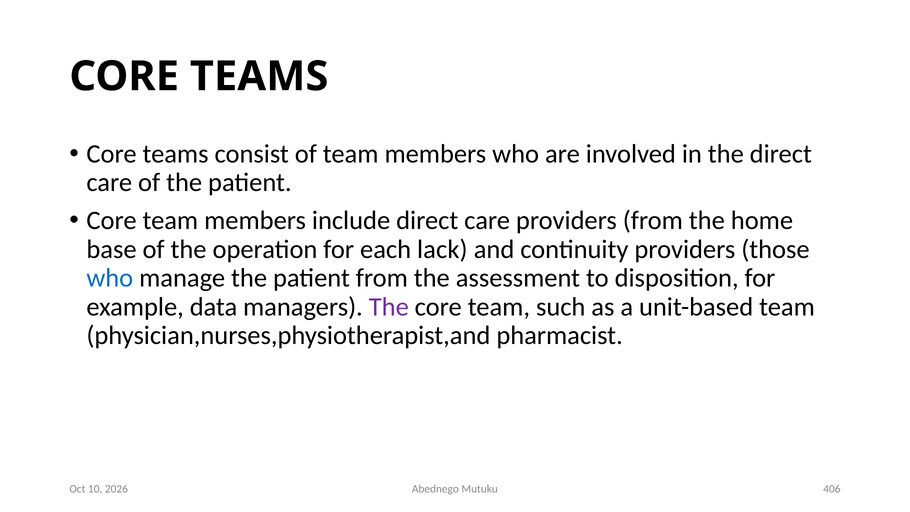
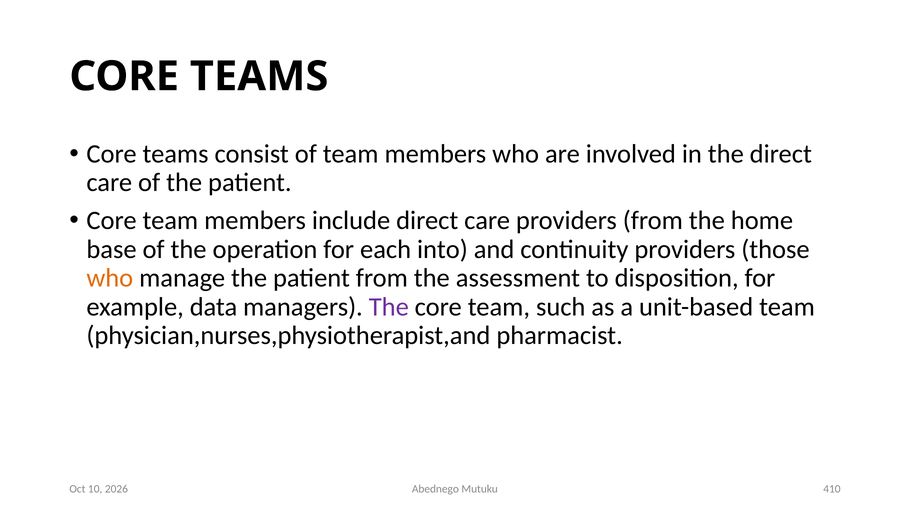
lack: lack -> into (442, 249)
who colour: blue -> orange (110, 278)
406: 406 -> 410 (832, 489)
